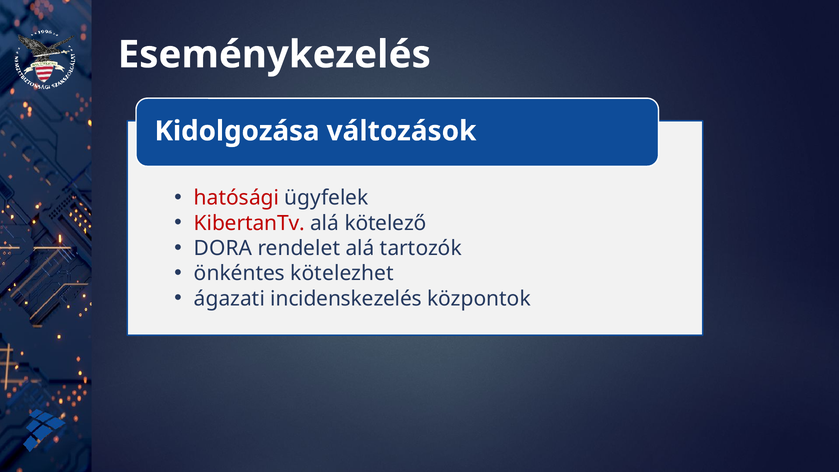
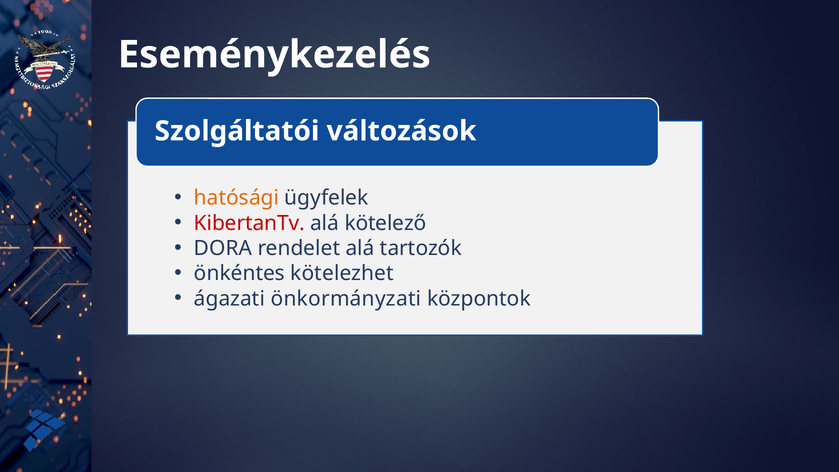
Kidolgozása: Kidolgozása -> Szolgáltatói (237, 131)
hatósági colour: red -> orange (237, 198)
incidenskezelés: incidenskezelés -> önkormányzati (346, 299)
